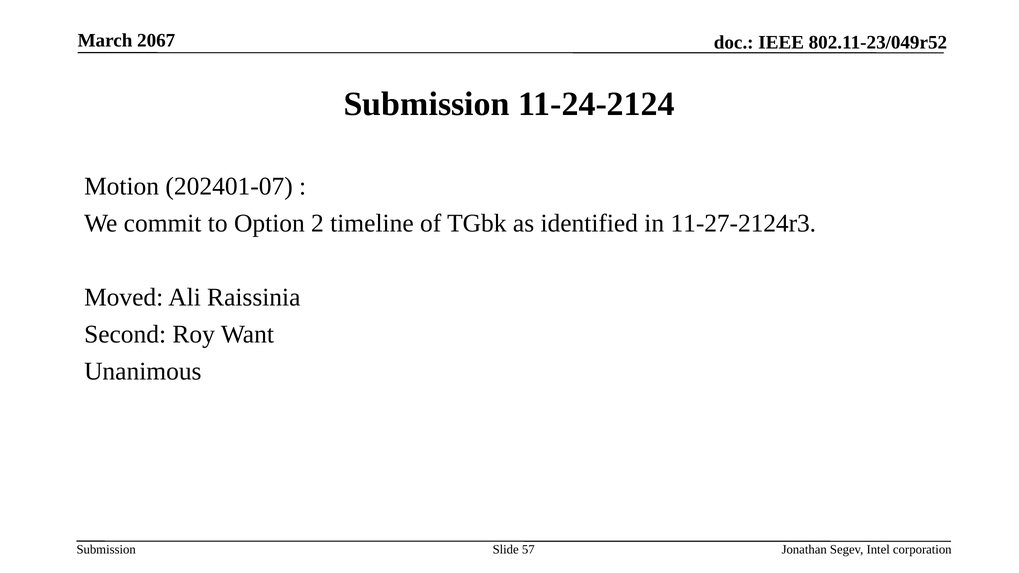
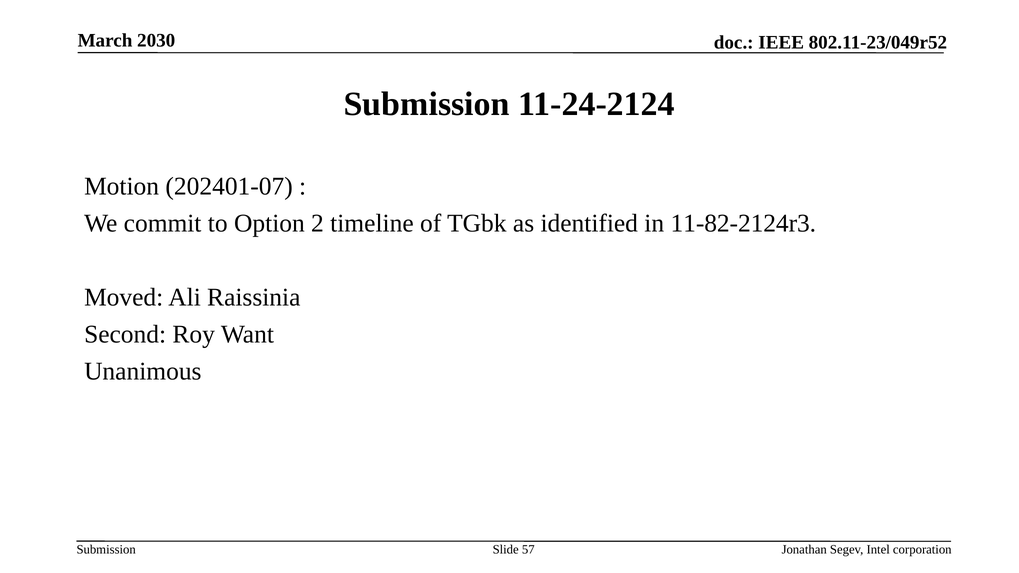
2067: 2067 -> 2030 (156, 41)
11-27-2124r3: 11-27-2124r3 -> 11-82-2124r3 (743, 223)
